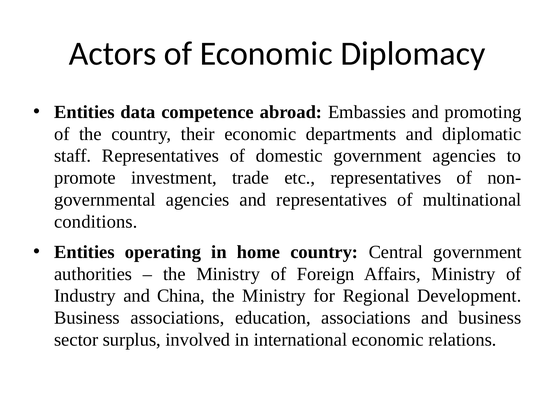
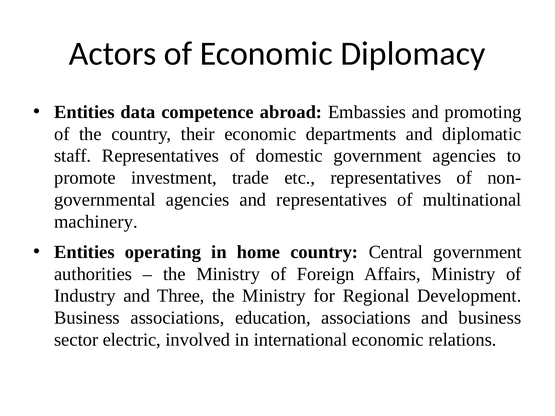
conditions: conditions -> machinery (96, 222)
China: China -> Three (181, 296)
surplus: surplus -> electric (132, 340)
